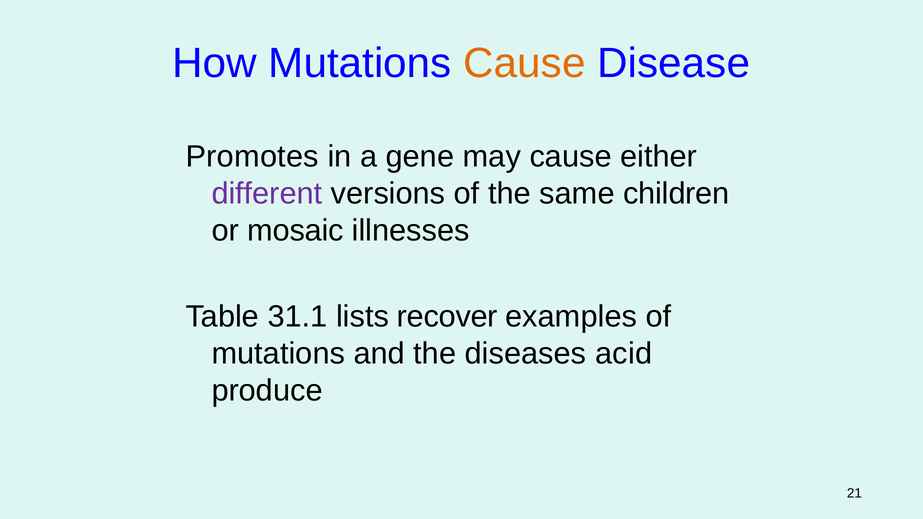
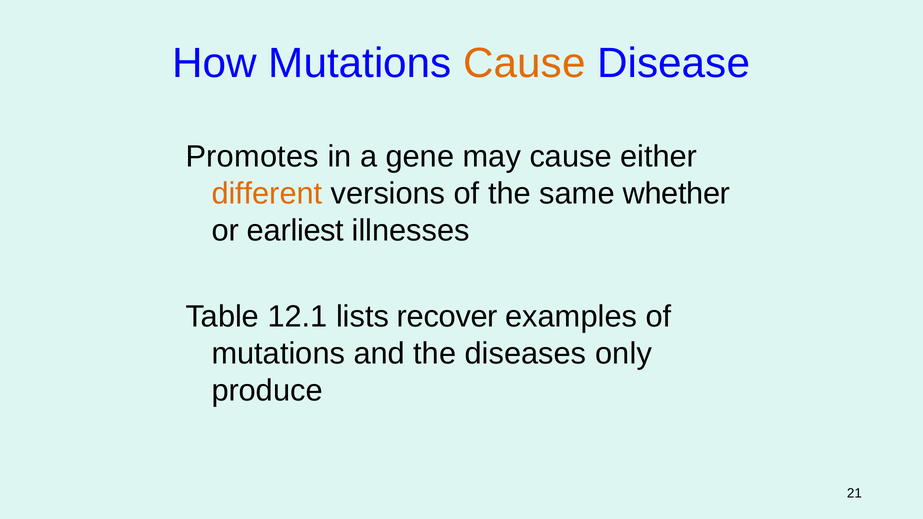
different colour: purple -> orange (267, 194)
children: children -> whether (676, 194)
mosaic: mosaic -> earliest (295, 231)
31.1: 31.1 -> 12.1 (298, 317)
acid: acid -> only (624, 354)
